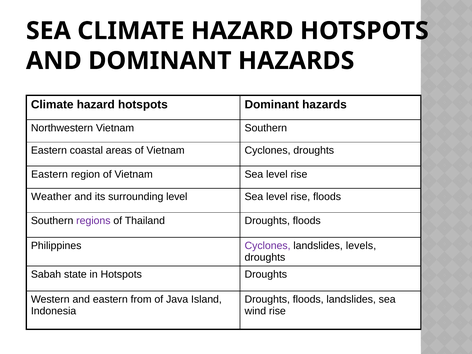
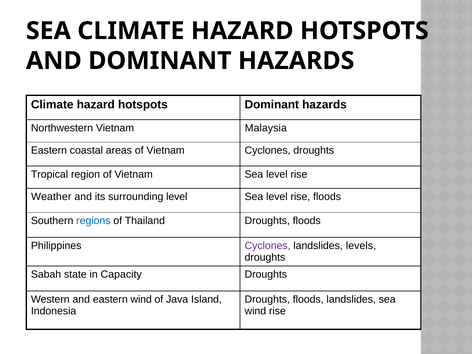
Vietnam Southern: Southern -> Malaysia (266, 128)
Eastern: Eastern -> Tropical (50, 174)
regions colour: purple -> blue (93, 221)
in Hotspots: Hotspots -> Capacity (121, 274)
eastern from: from -> wind (141, 299)
